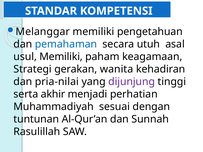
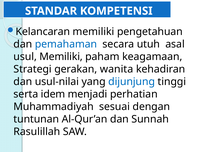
Melanggar: Melanggar -> Kelancaran (43, 32)
pria-nilai: pria-nilai -> usul-nilai (57, 82)
dijunjung colour: purple -> blue (132, 82)
akhir: akhir -> idem (53, 94)
